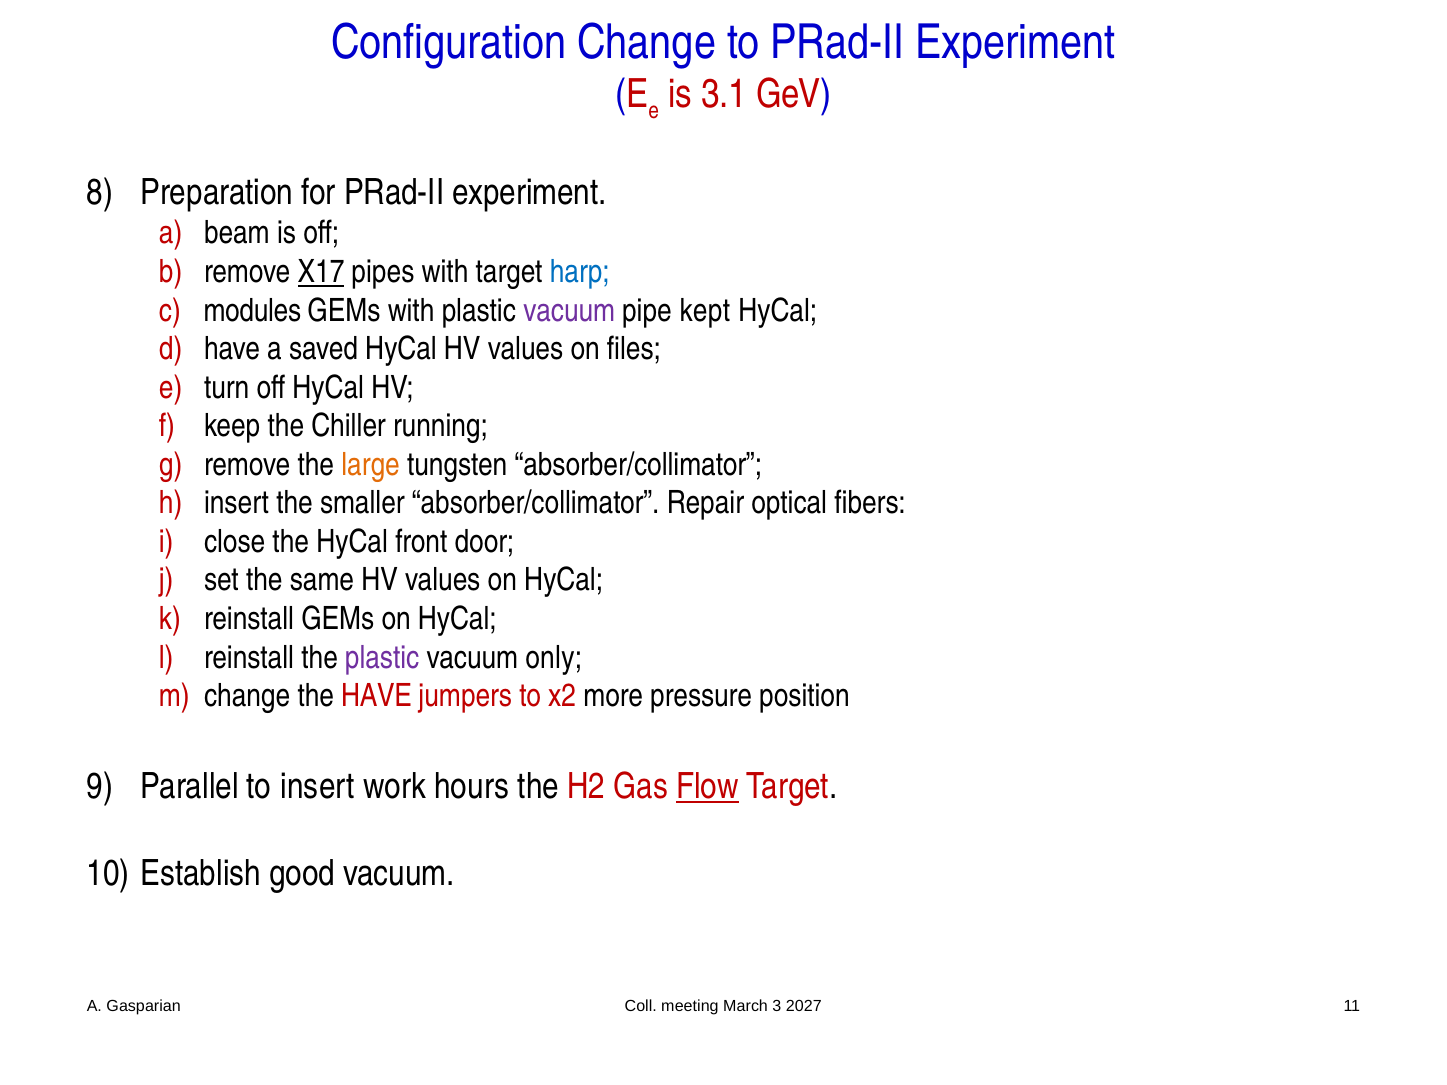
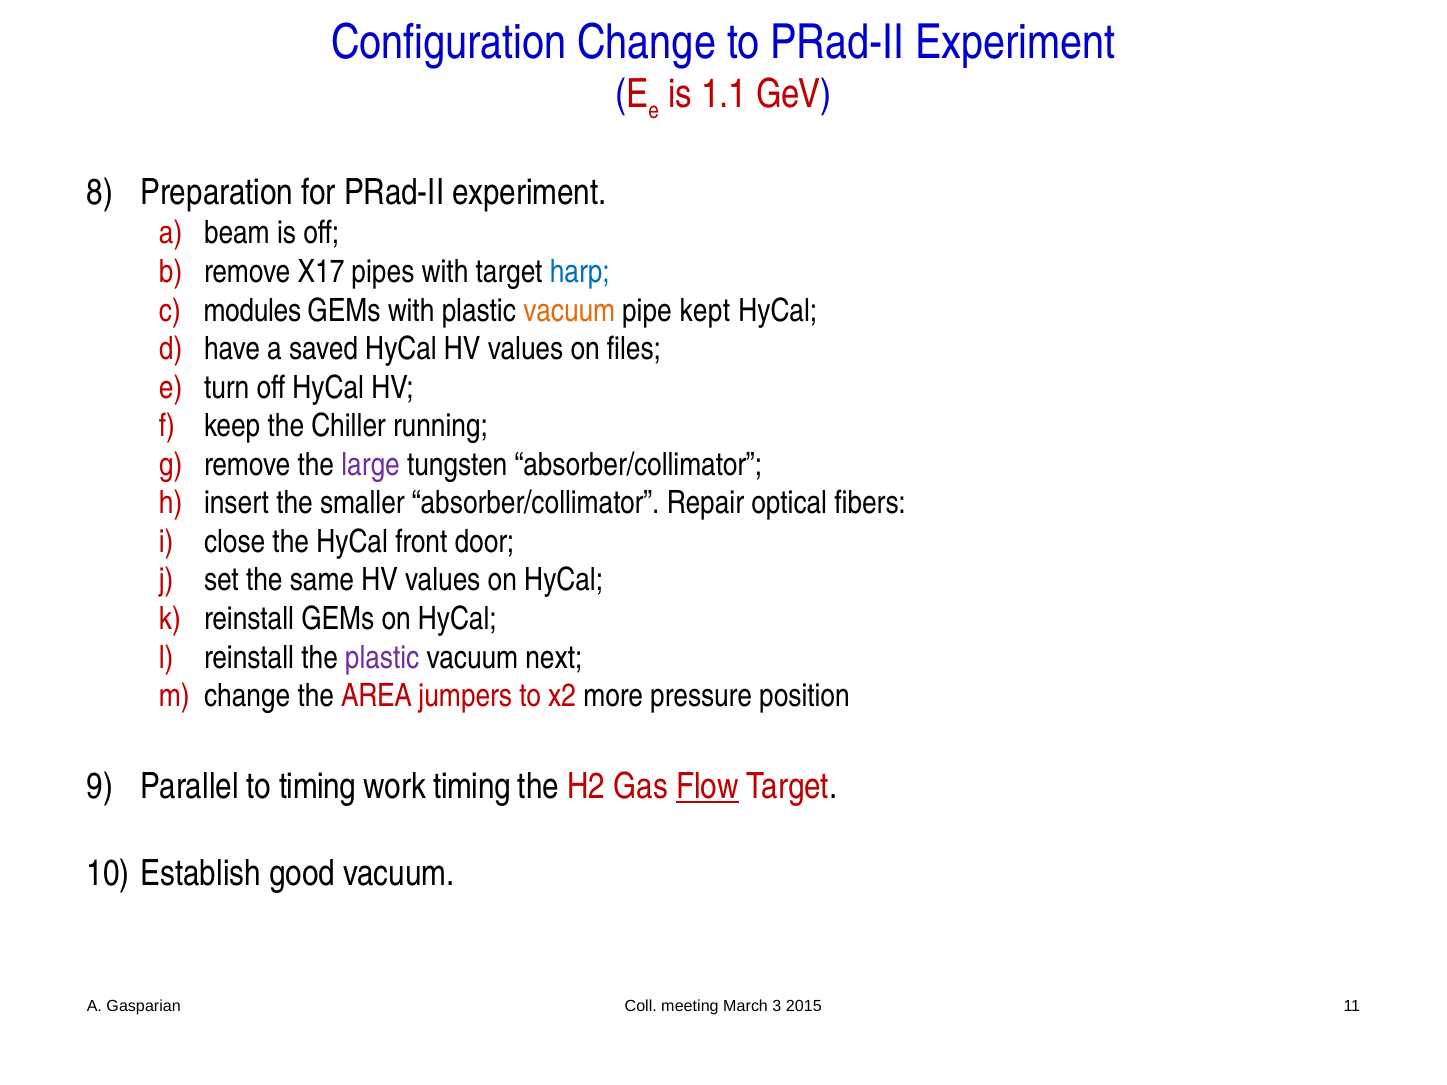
3.1: 3.1 -> 1.1 (724, 95)
X17 underline: present -> none (321, 272)
vacuum colour: purple -> orange (569, 311)
large colour: orange -> purple (371, 465)
only: only -> next (554, 658)
the HAVE: HAVE -> AREA (377, 696)
to insert: insert -> timing (318, 787)
work hours: hours -> timing (472, 787)
2027: 2027 -> 2015 (804, 1006)
